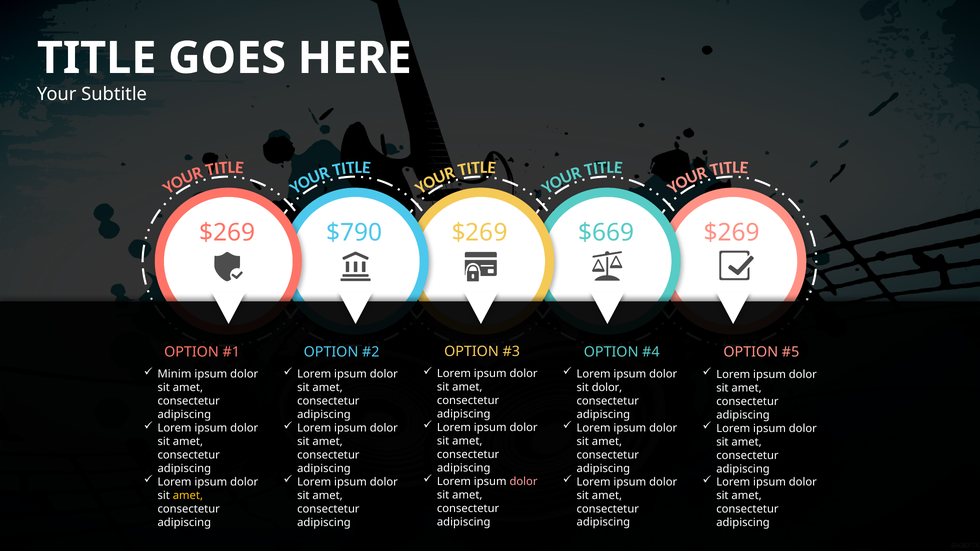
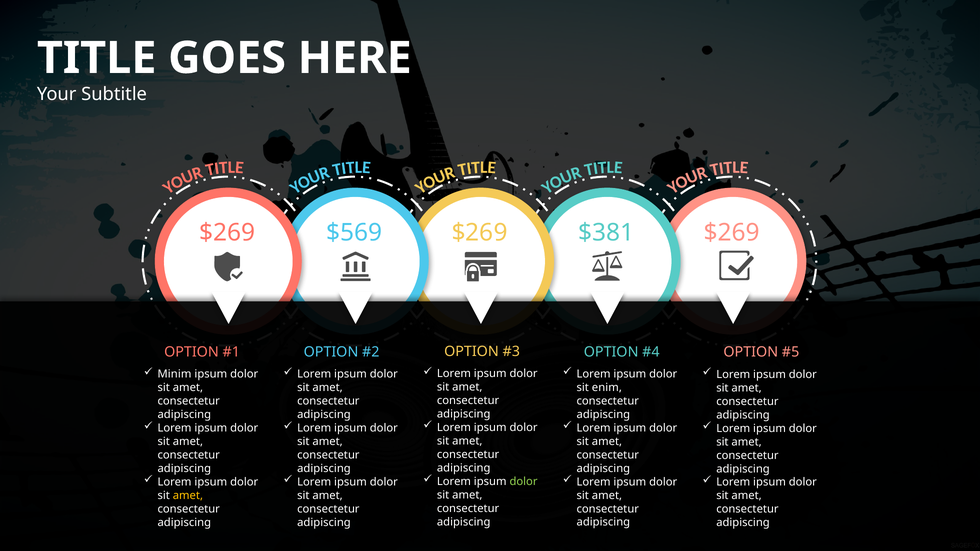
$790: $790 -> $569 (354, 233)
$669: $669 -> $381 (606, 233)
sit dolor: dolor -> enim (607, 388)
dolor colour: pink -> light green (524, 482)
